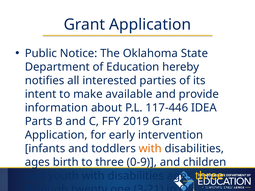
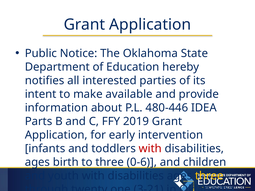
117-446: 117-446 -> 480-446 (167, 108)
with colour: orange -> red (150, 149)
0-9: 0-9 -> 0-6 (142, 162)
